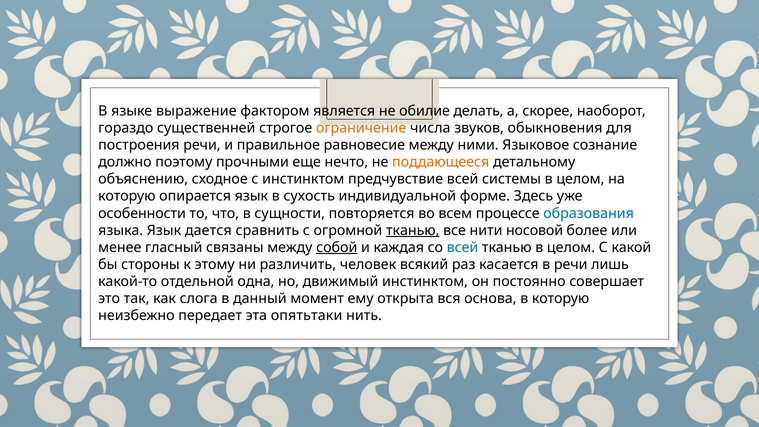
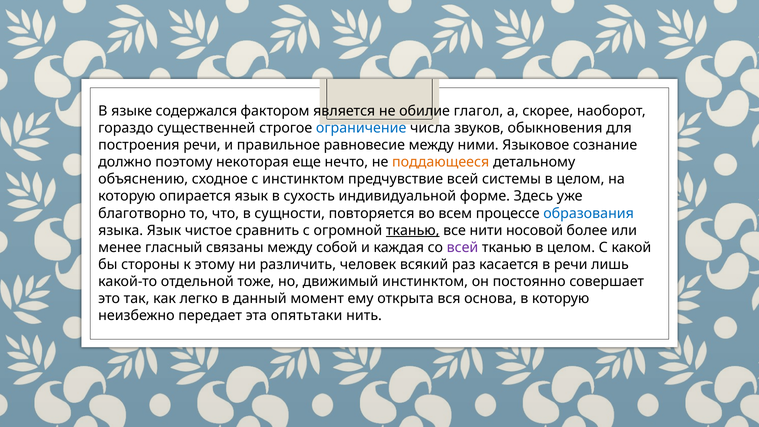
выражение: выражение -> содержался (196, 111)
делать: делать -> глагол (478, 111)
ограничение colour: orange -> blue (361, 128)
прочными: прочными -> некоторая (252, 162)
особенности: особенности -> благотворно (142, 213)
дается: дается -> чистое (208, 230)
собой underline: present -> none (337, 247)
всей colour: blue -> purple (462, 247)
одна: одна -> тоже (256, 282)
слога: слога -> легко (199, 299)
